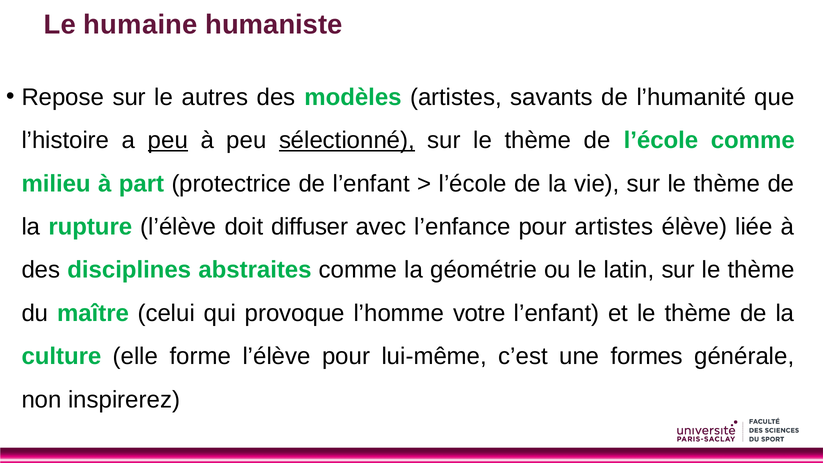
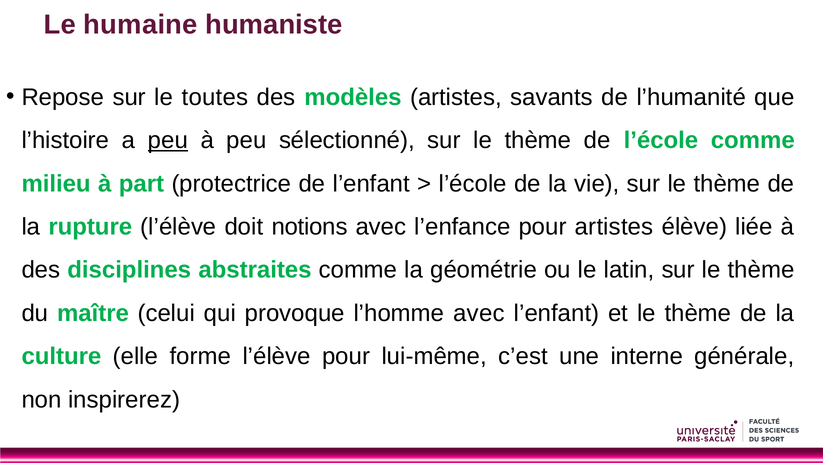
autres: autres -> toutes (215, 97)
sélectionné underline: present -> none (347, 140)
diffuser: diffuser -> notions (310, 227)
l’homme votre: votre -> avec (479, 313)
formes: formes -> interne (647, 356)
